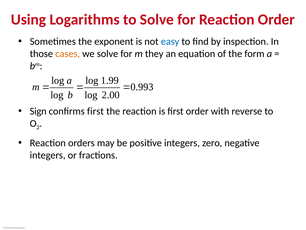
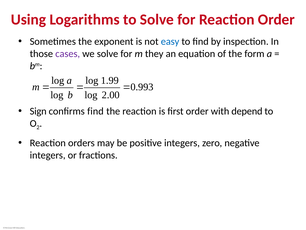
cases colour: orange -> purple (68, 54)
confirms first: first -> find (95, 111)
reverse: reverse -> depend (247, 111)
